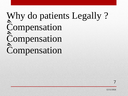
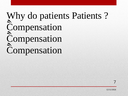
patients Legally: Legally -> Patients (87, 16)
